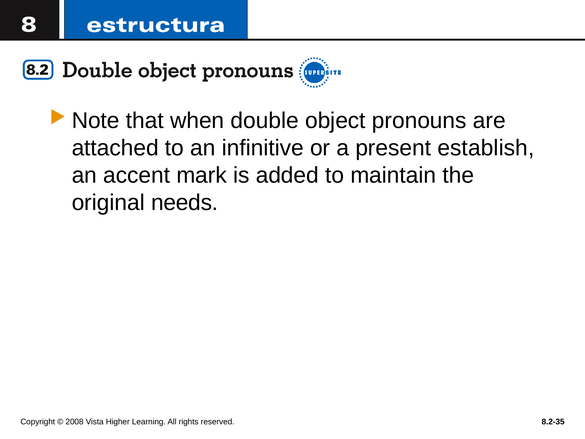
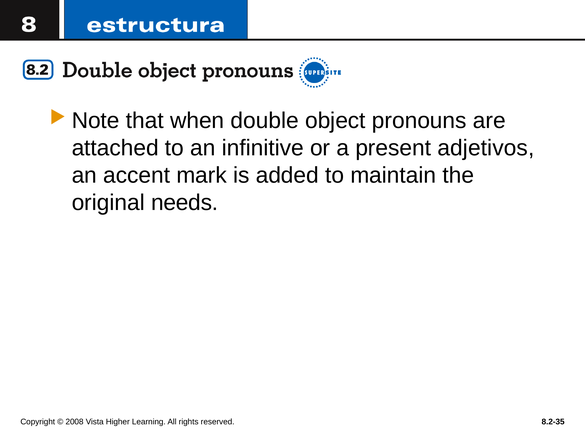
establish: establish -> adjetivos (486, 148)
